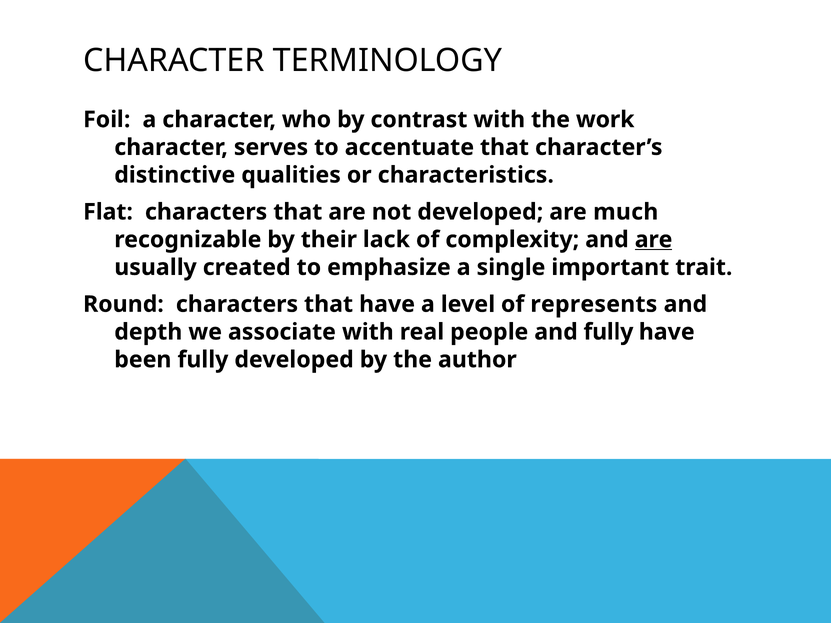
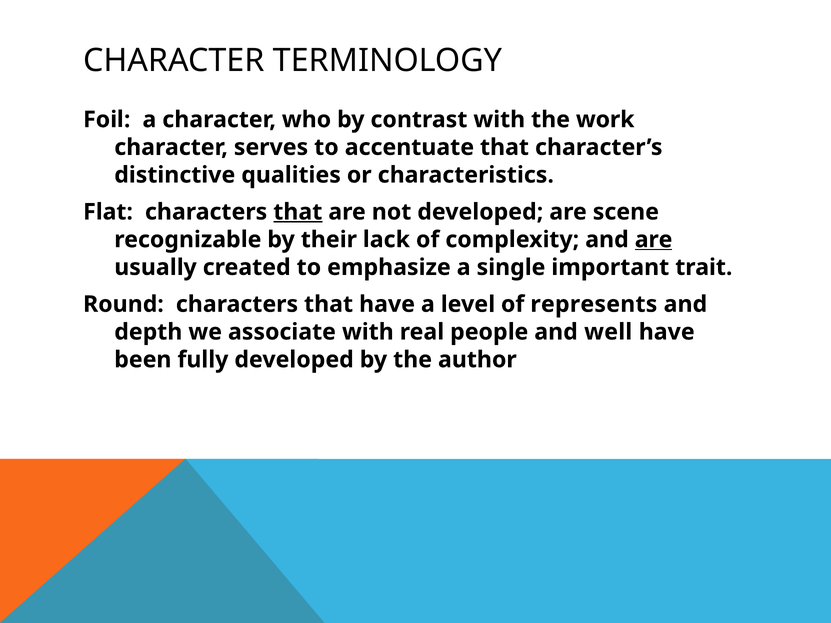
that underline: none -> present (298, 212)
much: much -> scene (626, 212)
and fully: fully -> well (608, 332)
